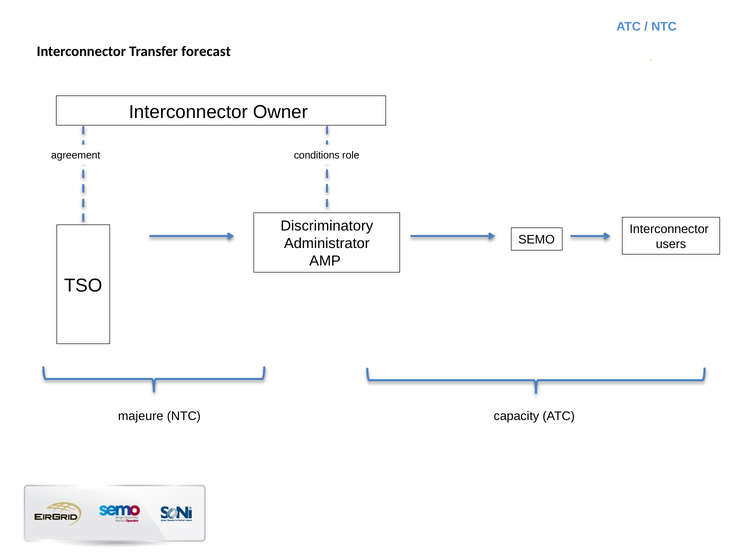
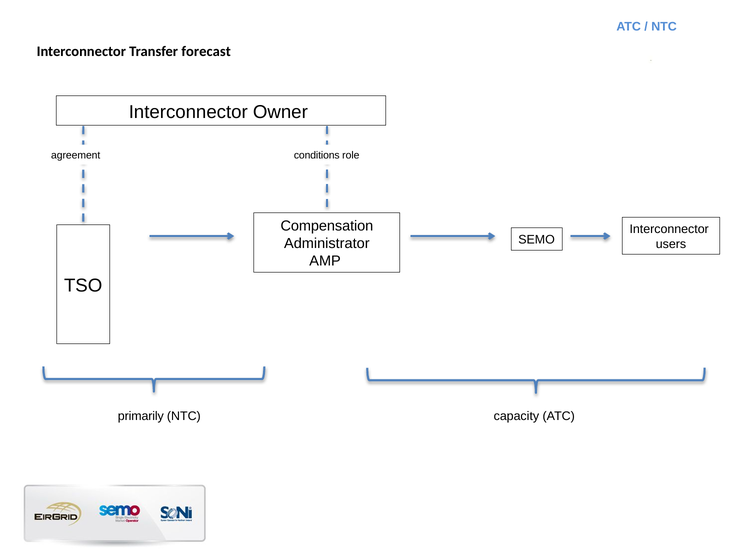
Discriminatory: Discriminatory -> Compensation (327, 226)
majeure: majeure -> primarily (141, 416)
